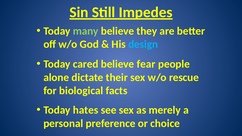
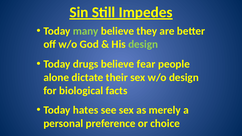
design colour: light blue -> light green (143, 44)
cared: cared -> drugs (86, 64)
w/o rescue: rescue -> design (184, 77)
